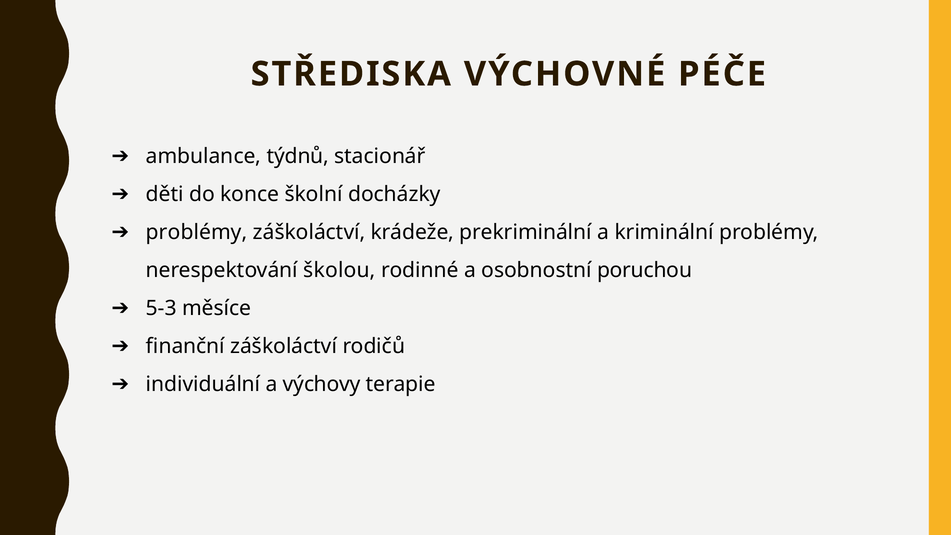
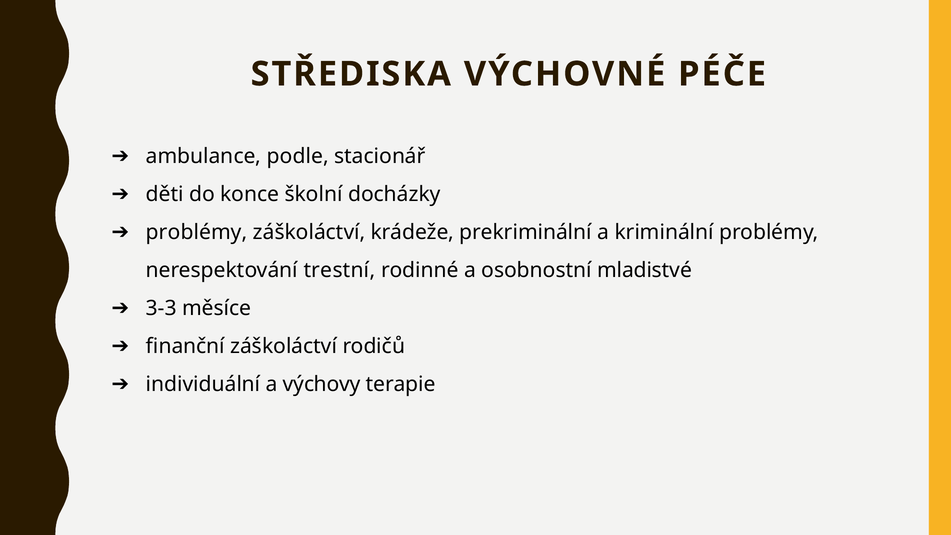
týdnů: týdnů -> podle (298, 156)
školou: školou -> trestní (339, 270)
poruchou: poruchou -> mladistvé (645, 270)
5-3: 5-3 -> 3-3 (161, 308)
